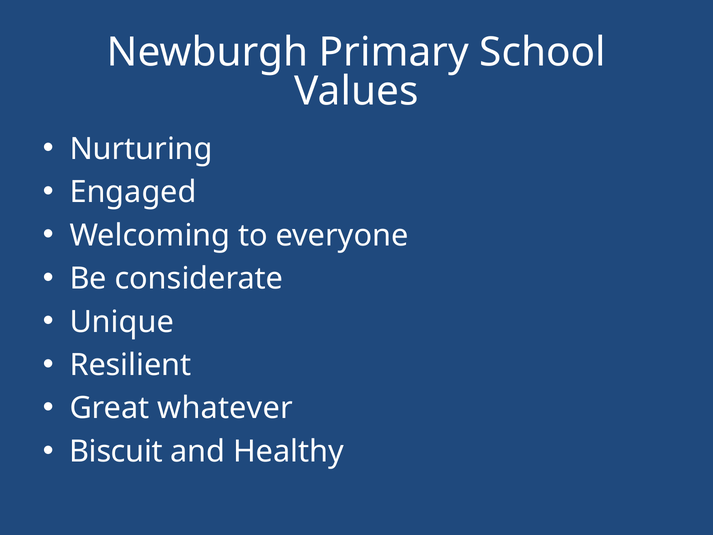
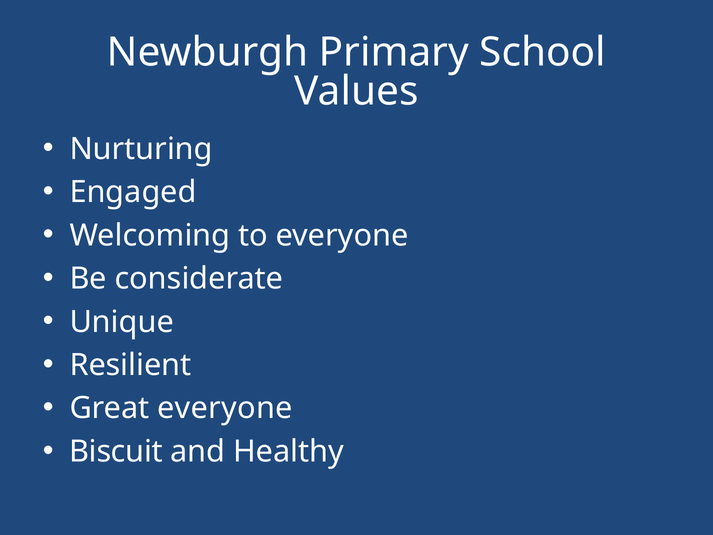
Great whatever: whatever -> everyone (225, 408)
